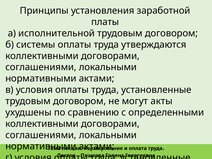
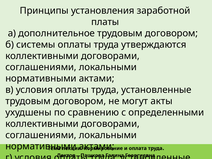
исполнительной: исполнительной -> дополнительное (57, 33)
